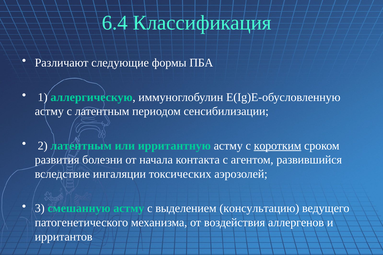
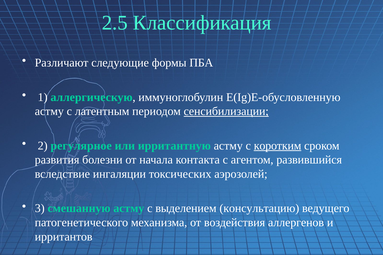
6.4: 6.4 -> 2.5 (115, 23)
сенсибилизации underline: none -> present (226, 111)
2 латентным: латентным -> регулярное (81, 146)
